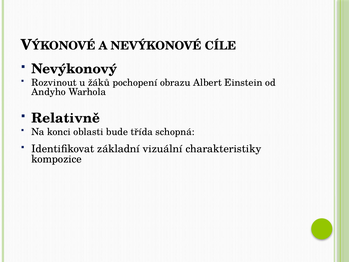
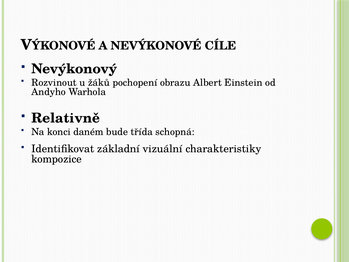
oblasti: oblasti -> daném (88, 132)
